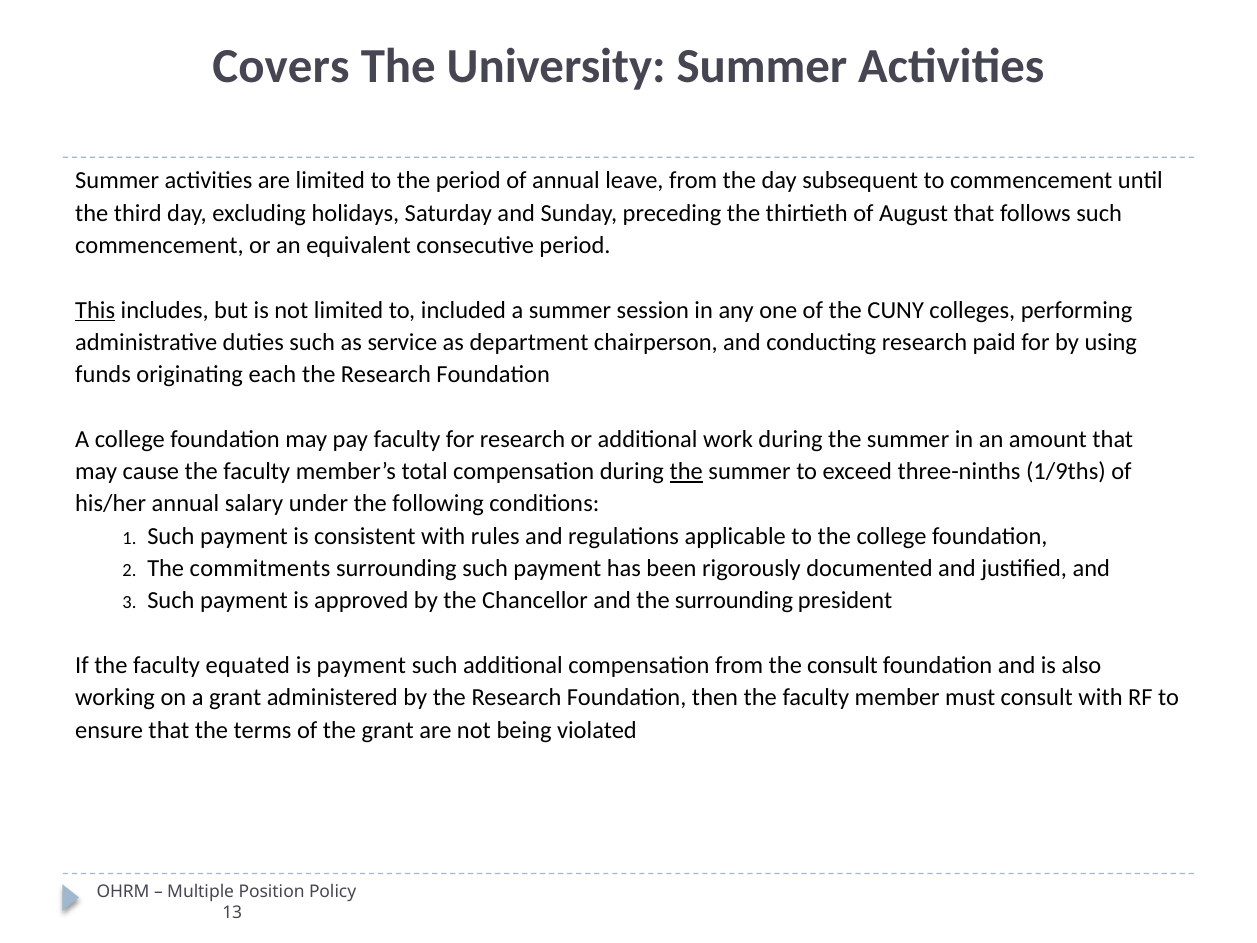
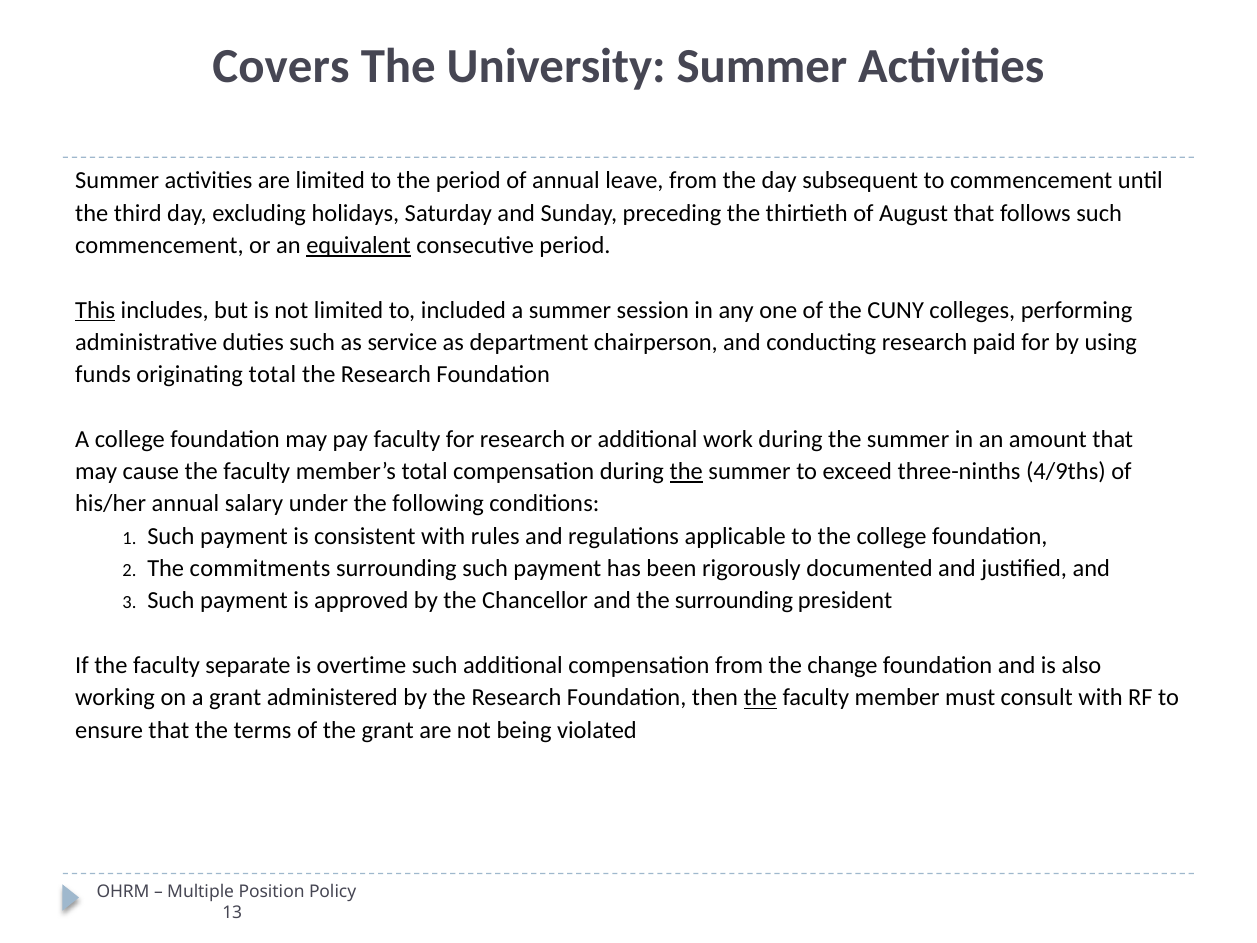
equivalent underline: none -> present (359, 245)
originating each: each -> total (272, 375)
1/9ths: 1/9ths -> 4/9ths (1066, 471)
equated: equated -> separate (248, 665)
is payment: payment -> overtime (361, 665)
the consult: consult -> change (842, 665)
the underline: none -> present (760, 698)
